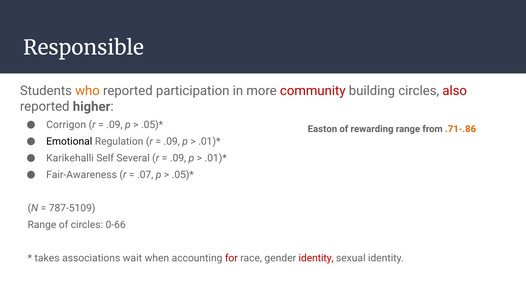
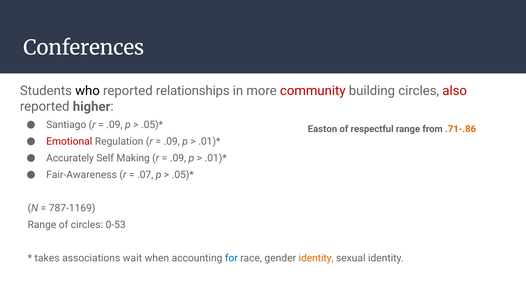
Responsible: Responsible -> Conferences (84, 48)
who colour: orange -> black (88, 91)
participation: participation -> relationships (193, 91)
Corrigon: Corrigon -> Santiago (66, 125)
rewarding: rewarding -> respectful (372, 129)
Emotional colour: black -> red (69, 141)
Karikehalli: Karikehalli -> Accurately (70, 158)
Several: Several -> Making (133, 158)
787-5109: 787-5109 -> 787-1169 (72, 208)
0-66: 0-66 -> 0-53 (116, 225)
for colour: red -> blue (231, 258)
identity colour: red -> orange (316, 258)
